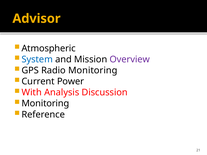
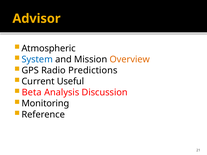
Overview colour: purple -> orange (130, 59)
Radio Monitoring: Monitoring -> Predictions (93, 71)
Power: Power -> Useful (71, 82)
With: With -> Beta (32, 93)
